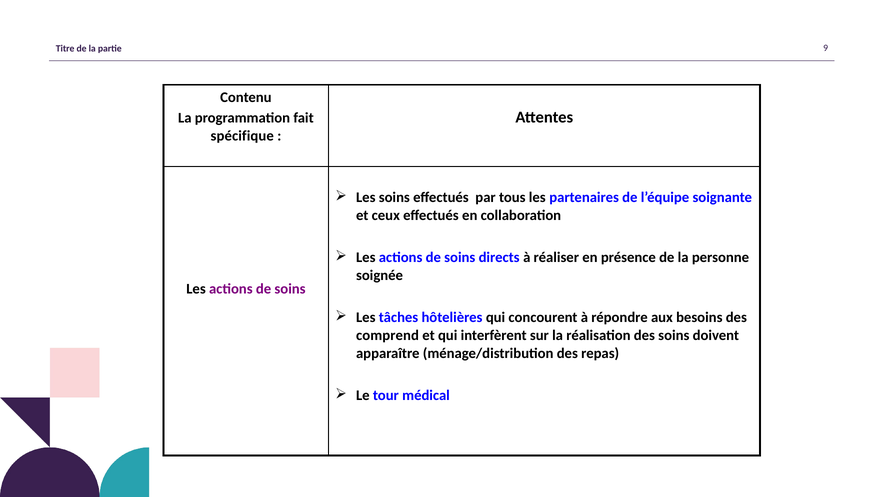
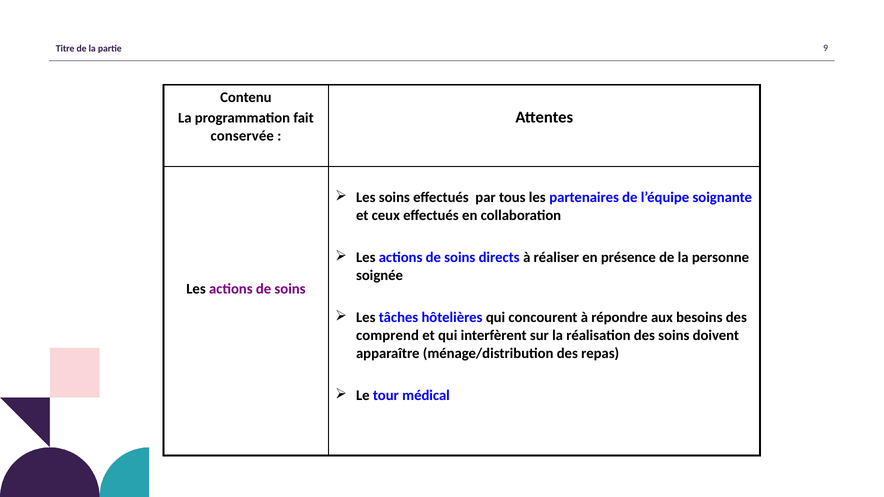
spécifique: spécifique -> conservée (242, 136)
